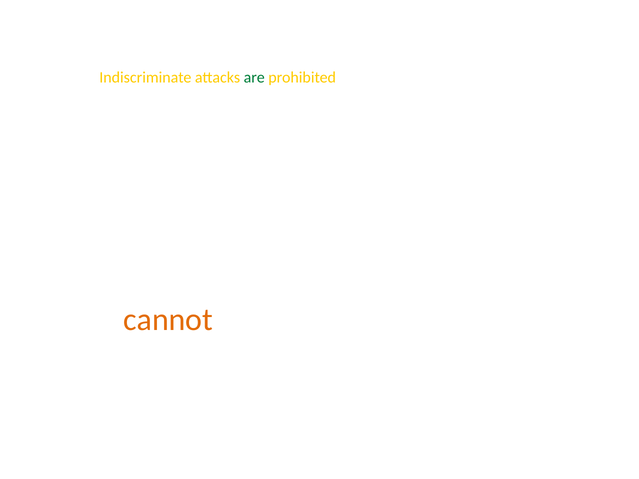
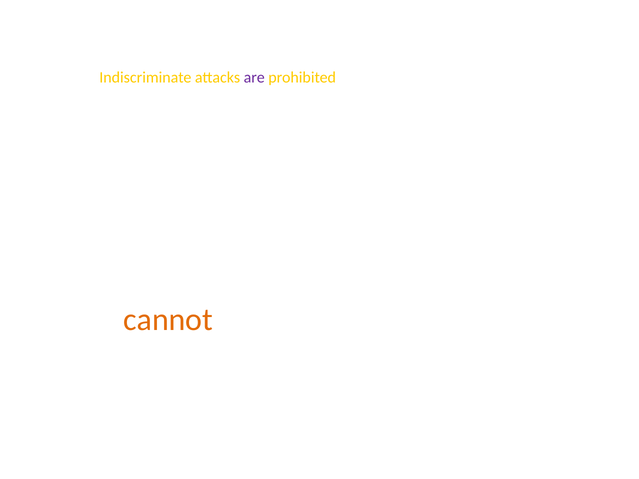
are colour: green -> purple (254, 77)
